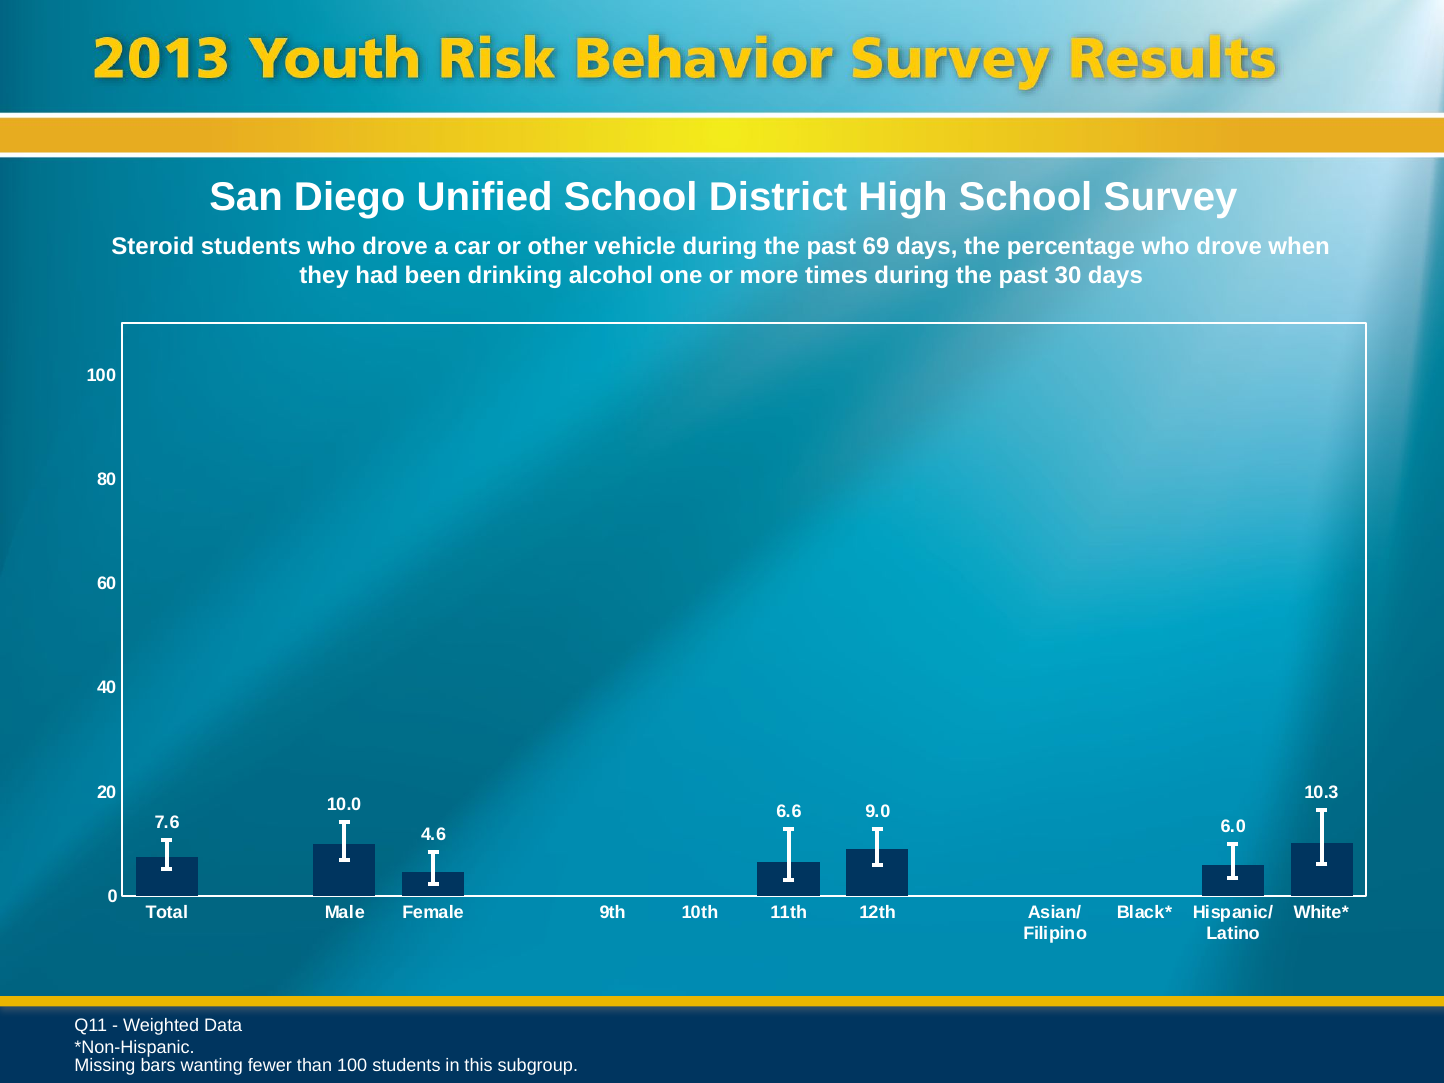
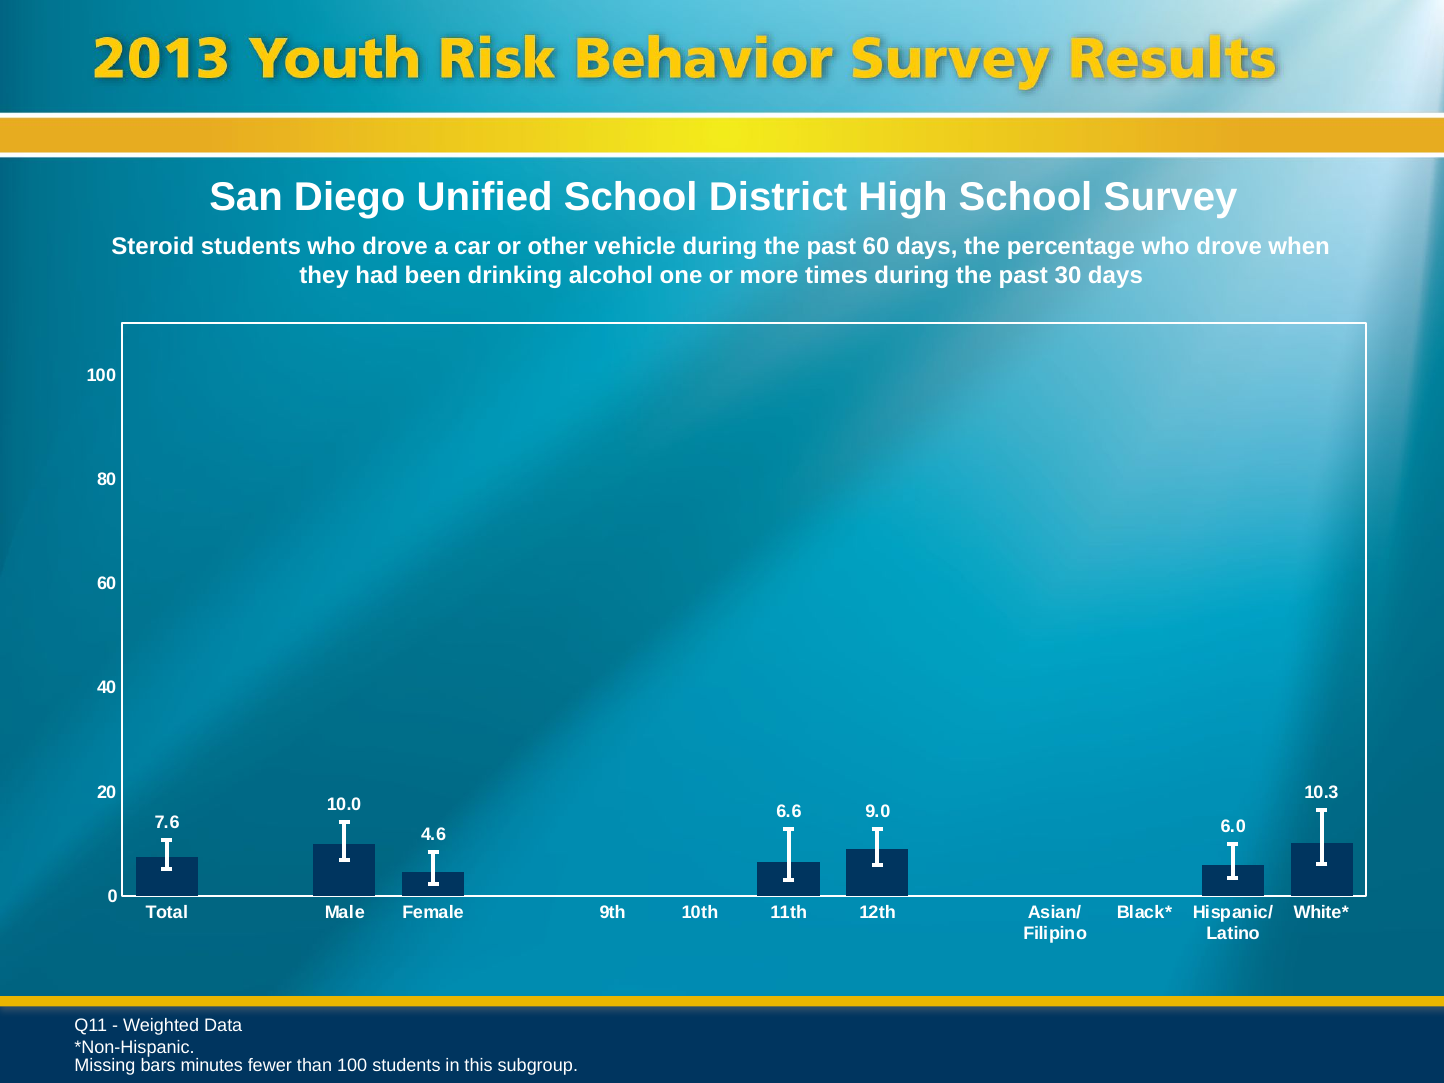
past 69: 69 -> 60 (876, 247)
wanting: wanting -> minutes (212, 1066)
